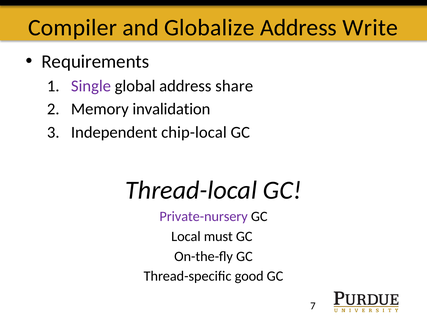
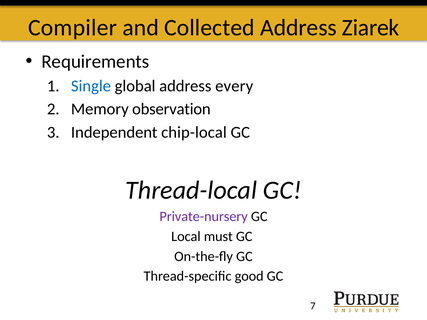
Globalize: Globalize -> Collected (209, 28)
Write: Write -> Ziarek (371, 28)
Single colour: purple -> blue (91, 86)
share: share -> every (234, 86)
invalidation: invalidation -> observation (171, 109)
